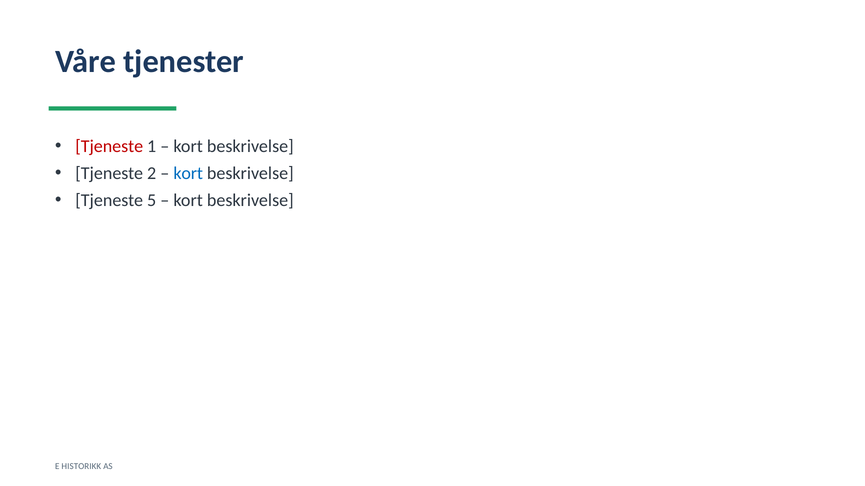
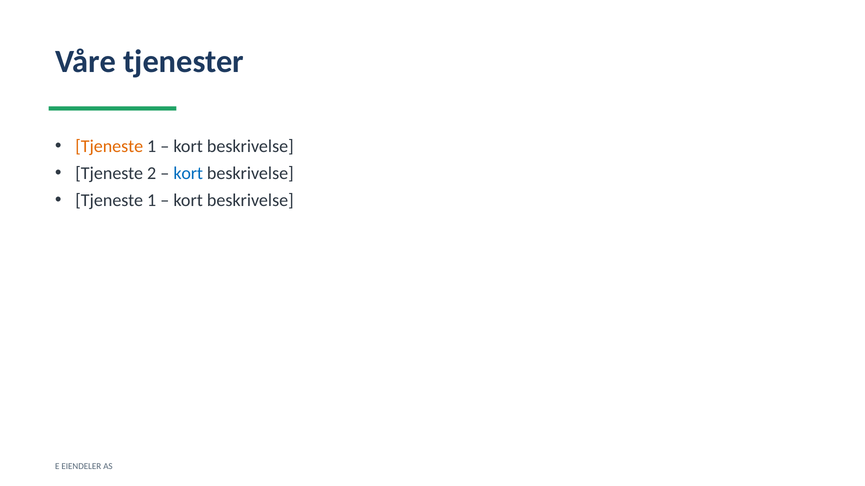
Tjeneste colour: red -> orange (109, 147)
5: 5 -> 1 (152, 201)
HISTORIKK: HISTORIKK -> EIENDELER (81, 467)
